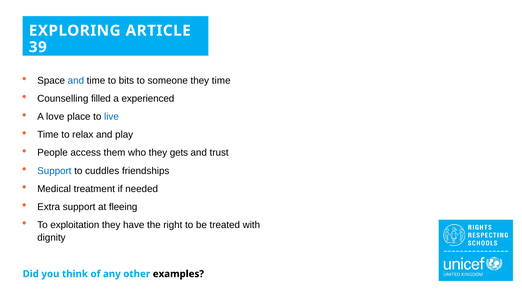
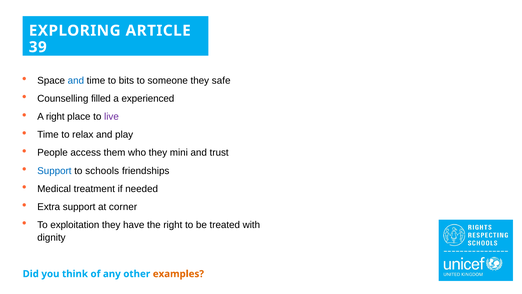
they time: time -> safe (221, 81)
A love: love -> right (55, 117)
live colour: blue -> purple (111, 117)
gets: gets -> mini (179, 153)
cuddles: cuddles -> schools (102, 171)
fleeing: fleeing -> corner (123, 207)
examples colour: black -> orange (178, 274)
